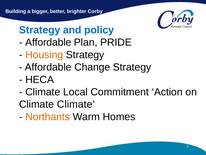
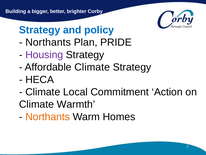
Affordable: Affordable -> Northants (48, 42)
Housing colour: orange -> purple (44, 55)
Affordable Change: Change -> Climate (92, 67)
Climate Climate: Climate -> Warmth (76, 104)
